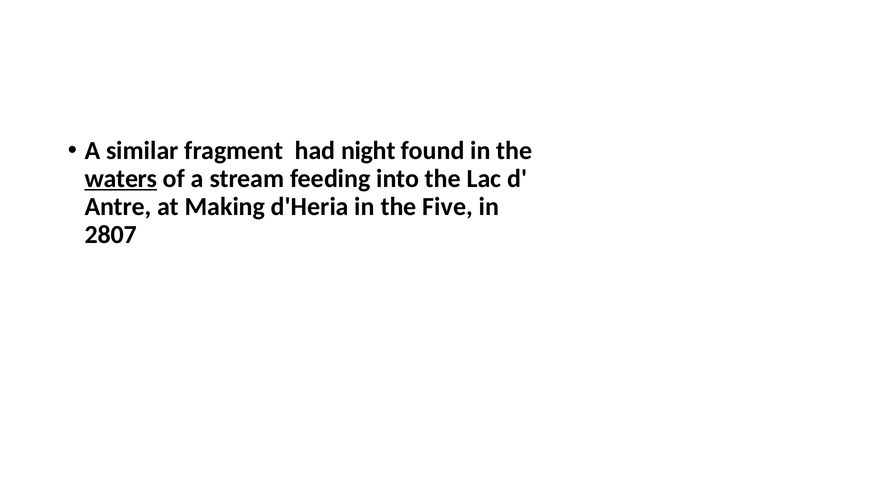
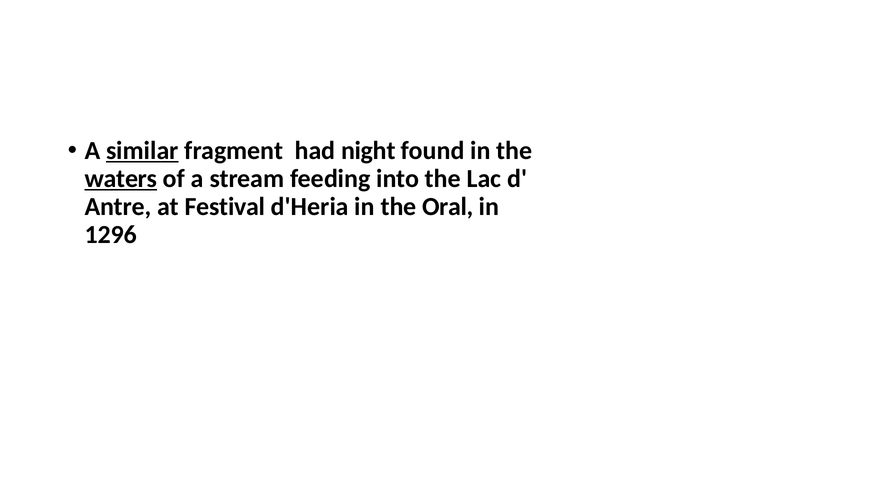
similar underline: none -> present (142, 150)
Making: Making -> Festival (225, 207)
Five: Five -> Oral (448, 207)
2807: 2807 -> 1296 (111, 235)
